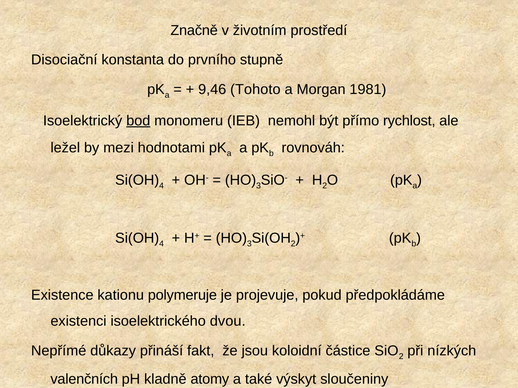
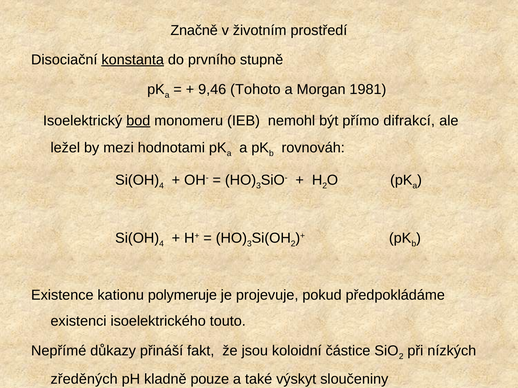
konstanta underline: none -> present (133, 60)
rychlost: rychlost -> difrakcí (409, 121)
dvou: dvou -> touto (228, 321)
valenčních: valenčních -> zředěných (84, 380)
atomy: atomy -> pouze (210, 380)
